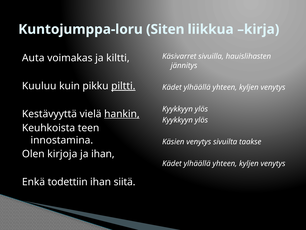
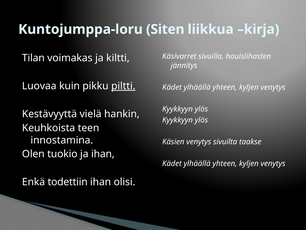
Auta: Auta -> Tilan (33, 58)
Kuuluu: Kuuluu -> Luovaa (39, 86)
hankin underline: present -> none (122, 114)
kirjoja: kirjoja -> tuokio (62, 154)
siitä: siitä -> olisi (125, 182)
